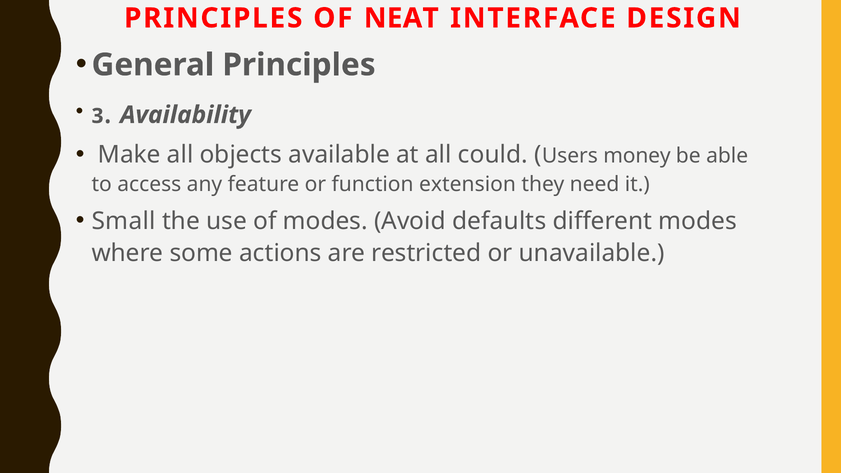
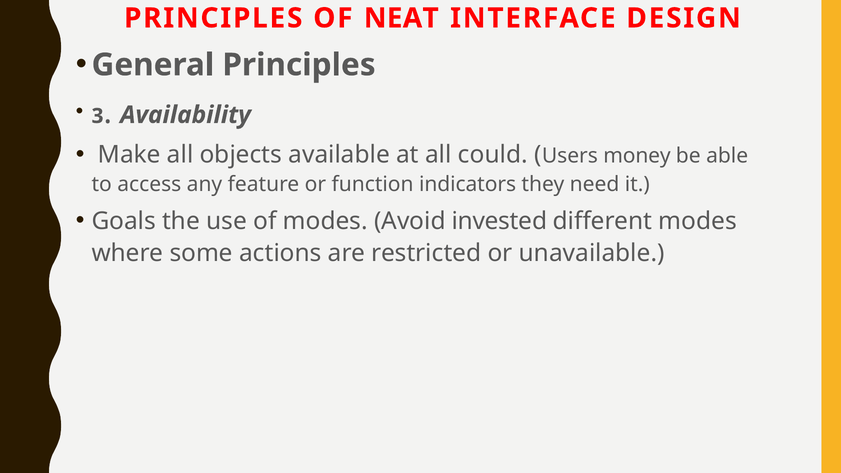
extension: extension -> indicators (468, 184)
Small: Small -> Goals (124, 221)
defaults: defaults -> invested (499, 221)
